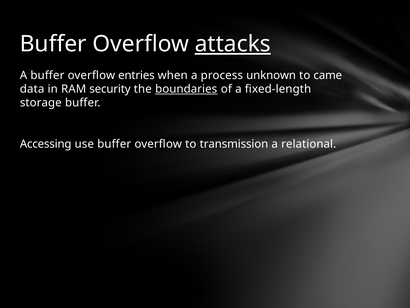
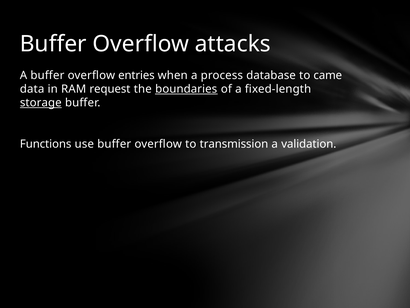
attacks underline: present -> none (233, 44)
unknown: unknown -> database (271, 75)
security: security -> request (110, 89)
storage underline: none -> present (41, 103)
Accessing: Accessing -> Functions (46, 144)
relational: relational -> validation (309, 144)
